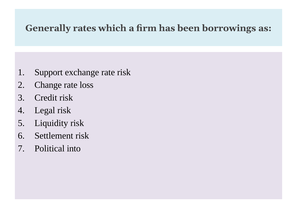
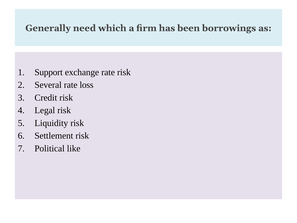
rates: rates -> need (84, 28)
Change: Change -> Several (48, 85)
into: into -> like (74, 148)
